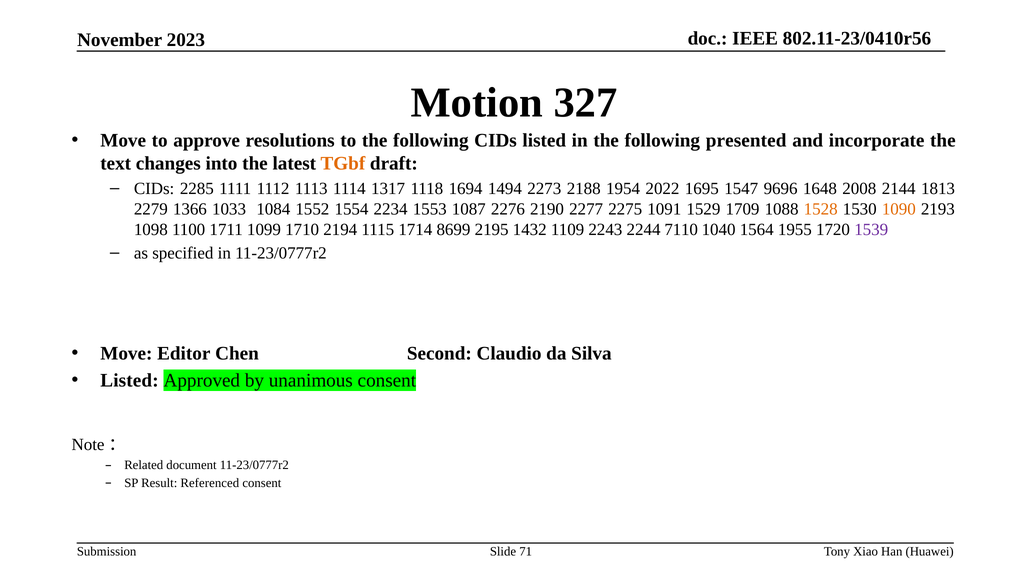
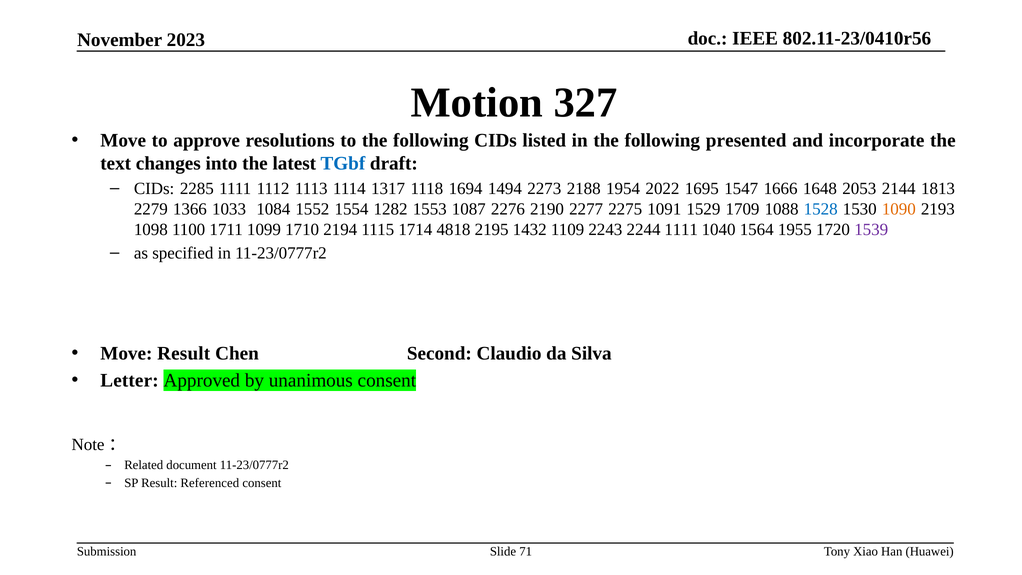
TGbf colour: orange -> blue (343, 164)
9696: 9696 -> 1666 (781, 189)
2008: 2008 -> 2053 (859, 189)
2234: 2234 -> 1282 (391, 209)
1528 colour: orange -> blue (821, 209)
8699: 8699 -> 4818 (453, 229)
2244 7110: 7110 -> 1111 (681, 229)
Move Editor: Editor -> Result (184, 354)
Listed: Listed -> Letter (130, 380)
